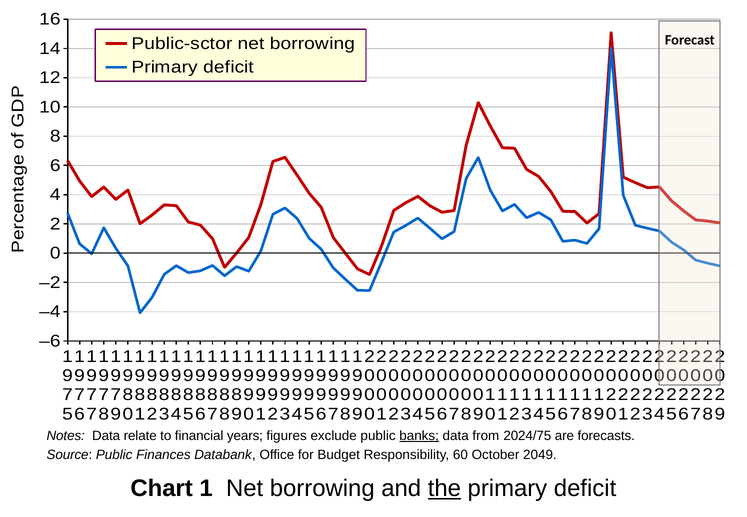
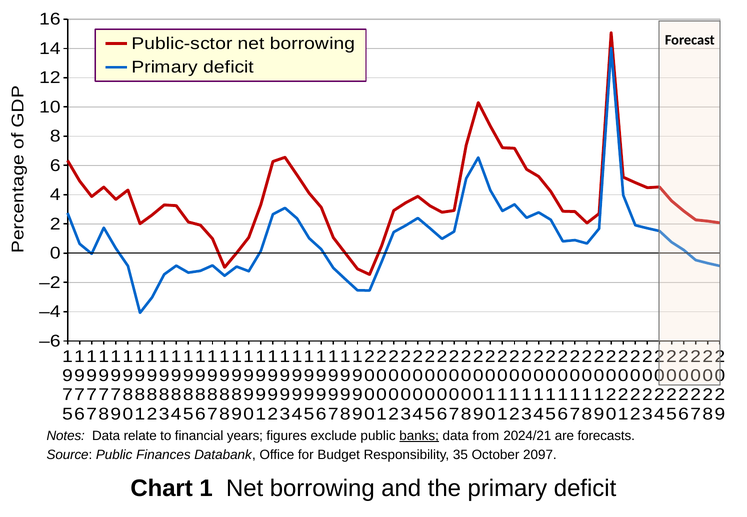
2024/75: 2024/75 -> 2024/21 (527, 436)
60: 60 -> 35 (460, 455)
2049: 2049 -> 2097 (540, 455)
the underline: present -> none (444, 489)
